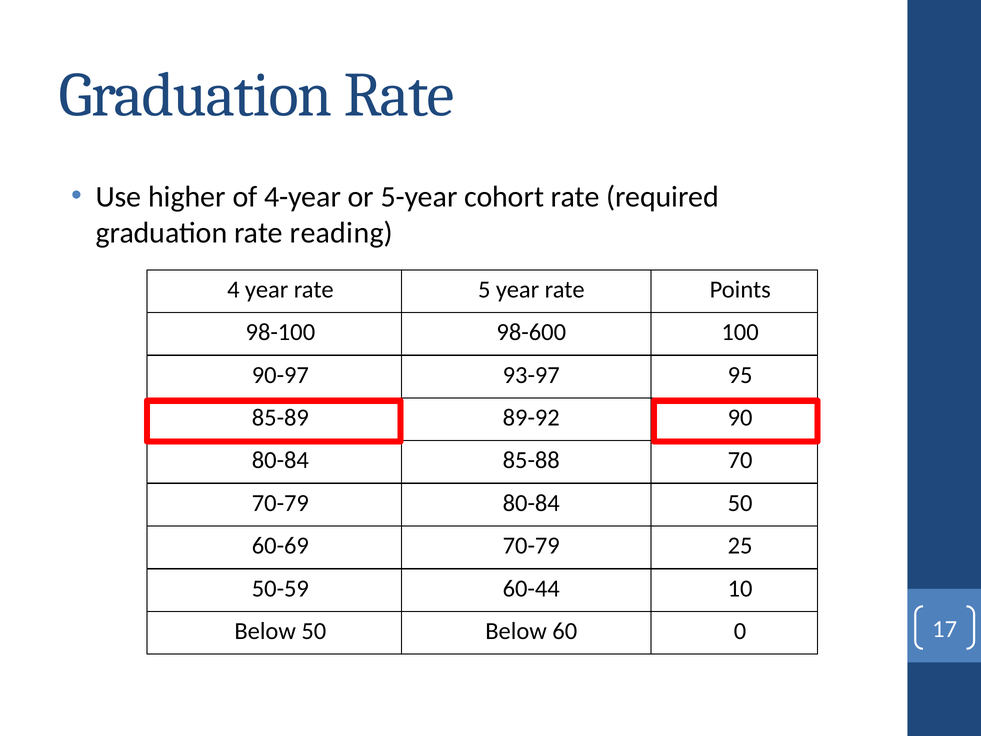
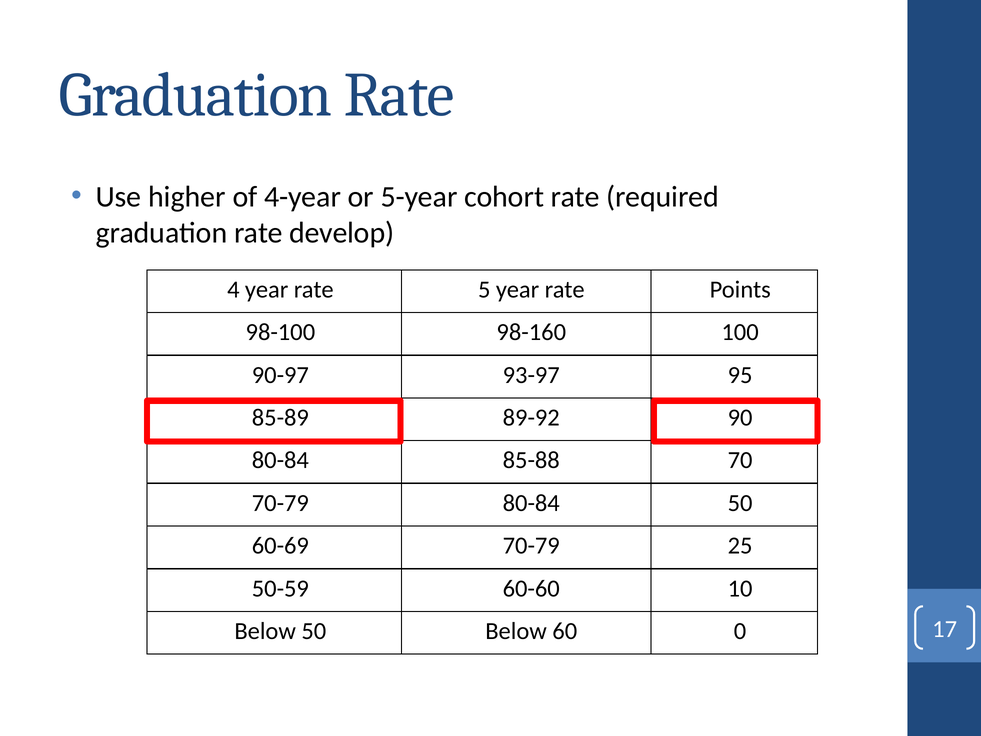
reading: reading -> develop (342, 233)
98-600: 98-600 -> 98-160 (531, 332)
60-44: 60-44 -> 60-60 (531, 588)
